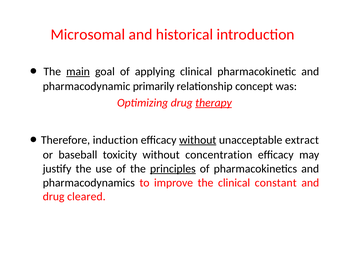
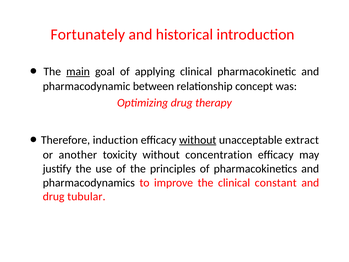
Microsomal: Microsomal -> Fortunately (88, 35)
primarily: primarily -> between (154, 86)
therapy underline: present -> none (214, 103)
baseball: baseball -> another (78, 155)
principles underline: present -> none (173, 169)
cleared: cleared -> tubular (86, 196)
